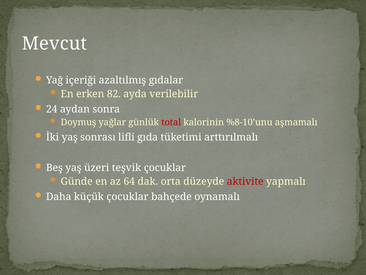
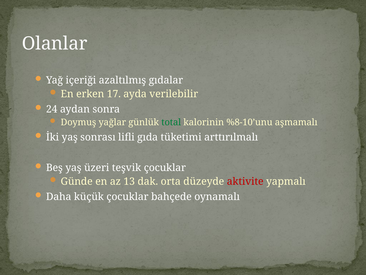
Mevcut: Mevcut -> Olanlar (55, 43)
82: 82 -> 17 (114, 94)
total colour: red -> green (171, 122)
64: 64 -> 13 (129, 181)
